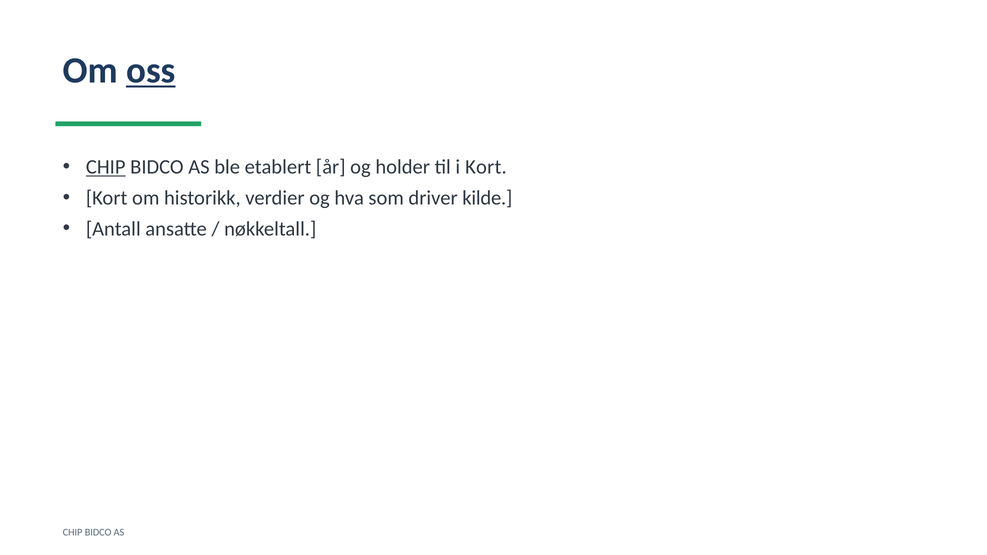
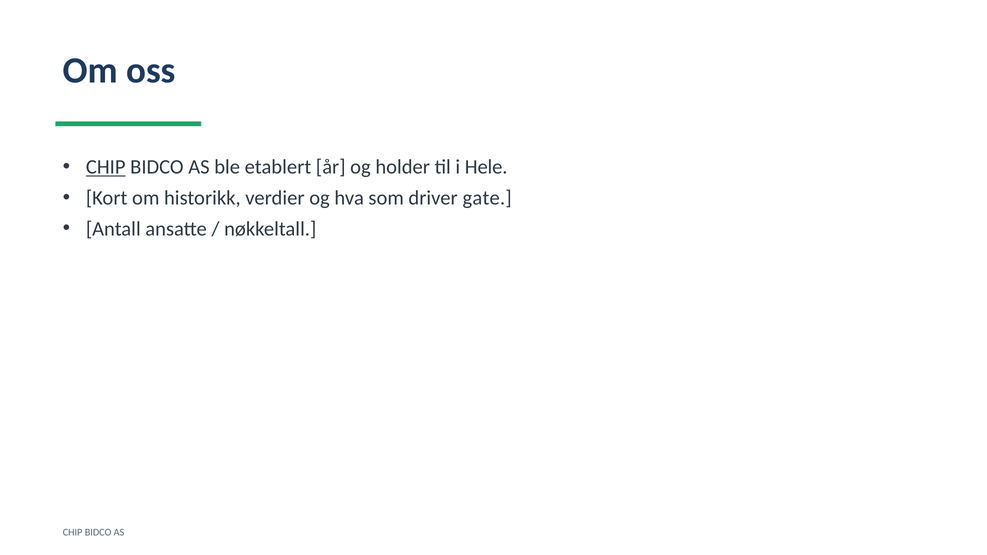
oss underline: present -> none (151, 70)
i Kort: Kort -> Hele (486, 167)
kilde: kilde -> gate (487, 198)
